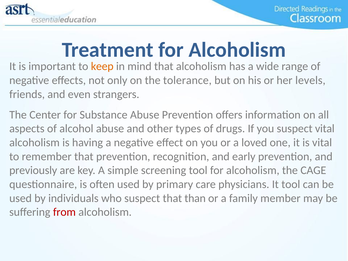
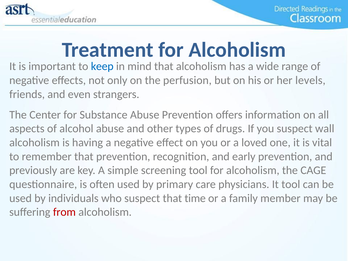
keep colour: orange -> blue (102, 66)
tolerance: tolerance -> perfusion (187, 80)
suspect vital: vital -> wall (325, 129)
than: than -> time (195, 198)
